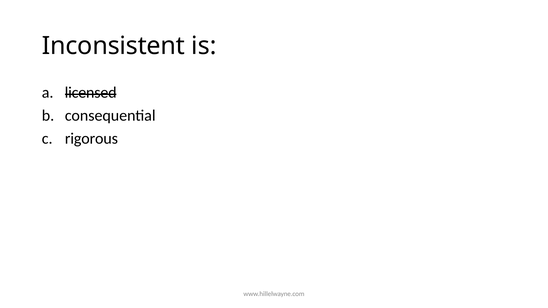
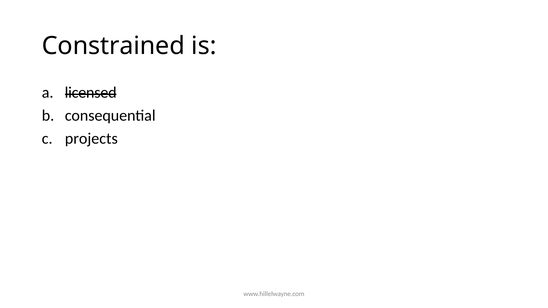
Inconsistent: Inconsistent -> Constrained (113, 46)
rigorous: rigorous -> projects (91, 139)
